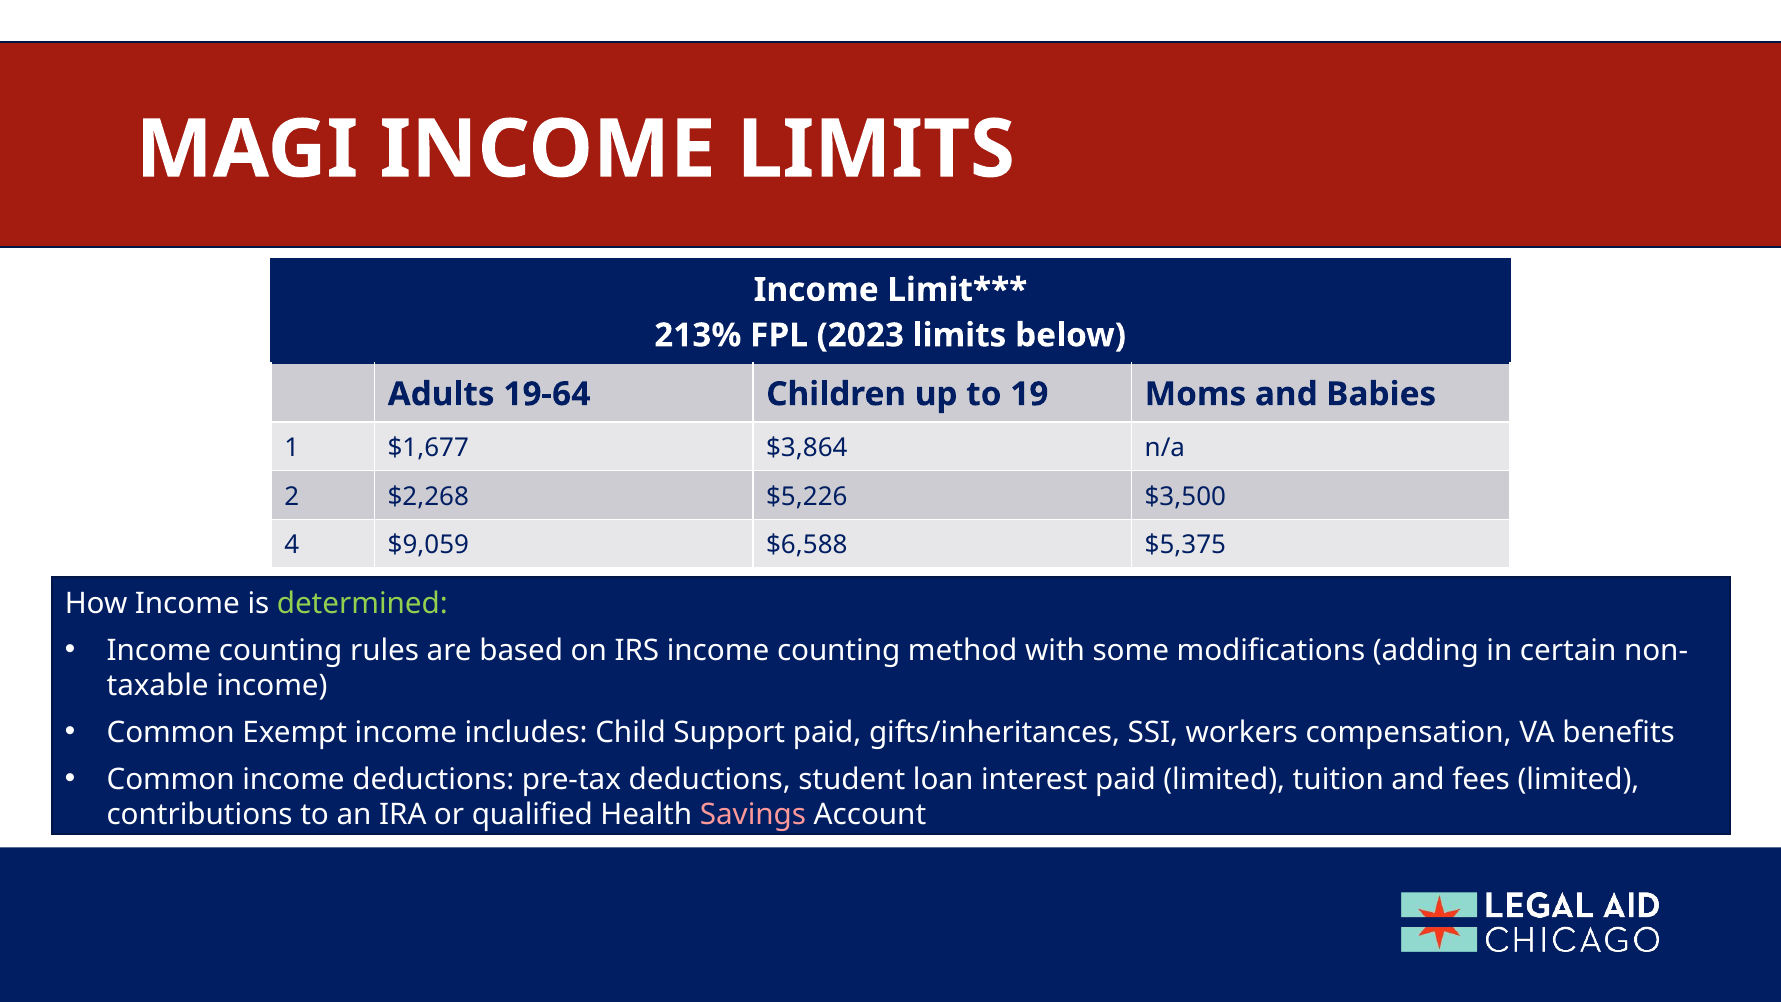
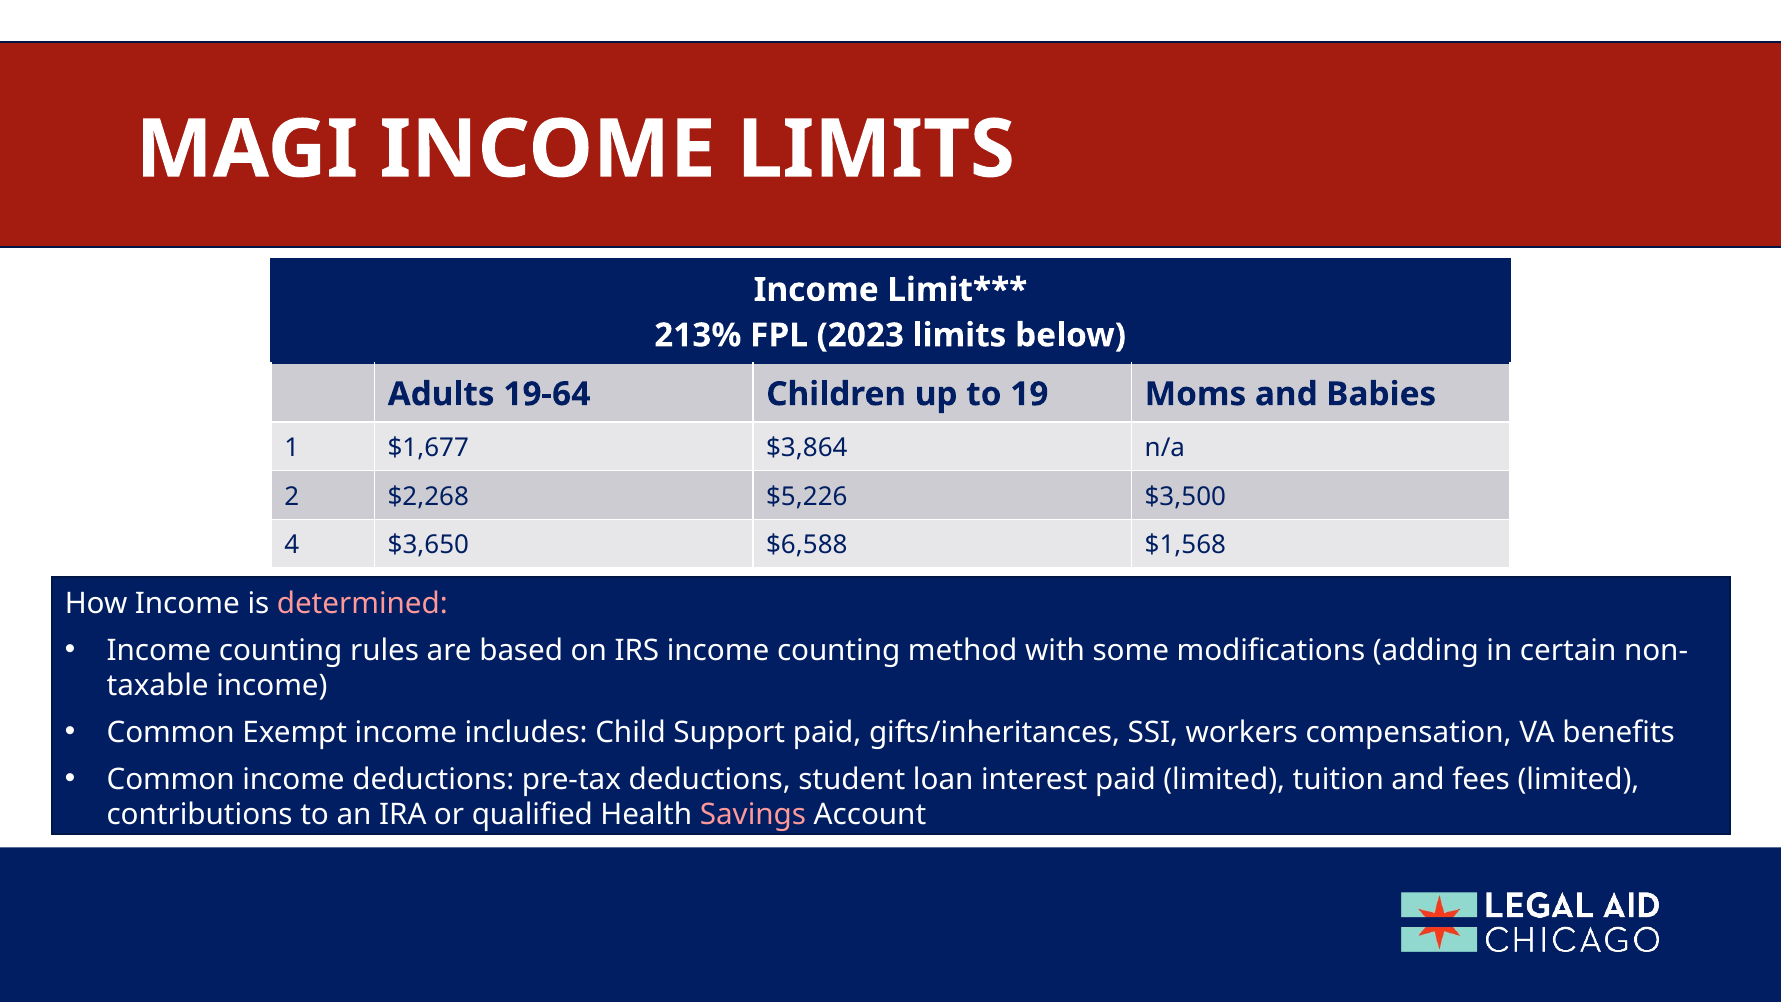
$9,059: $9,059 -> $3,650 (428, 545)
$5,375: $5,375 -> $1,568 (1185, 545)
determined colour: light green -> pink (362, 603)
